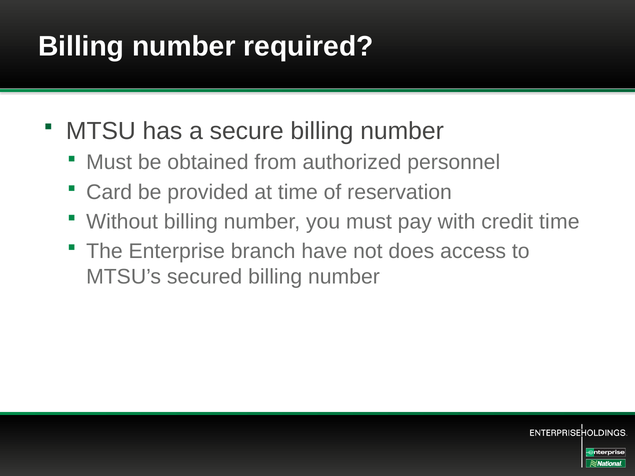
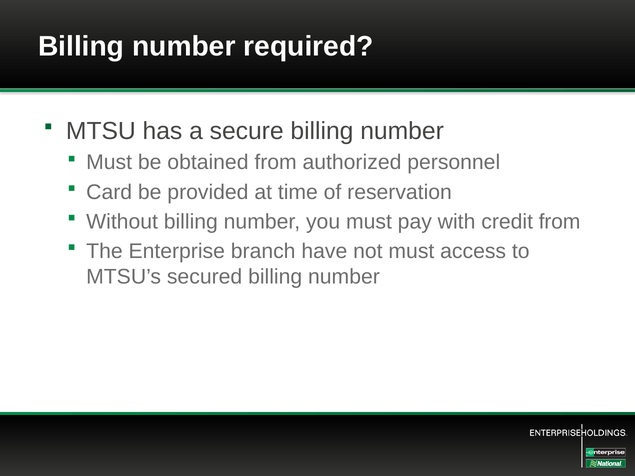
credit time: time -> from (560, 222)
not does: does -> must (411, 251)
